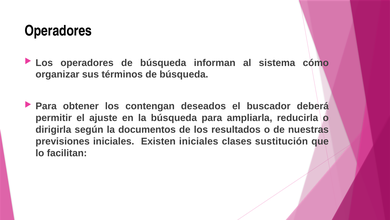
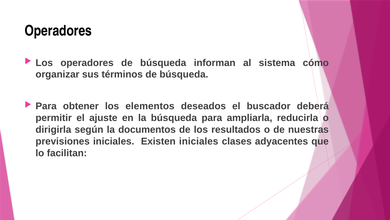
contengan: contengan -> elementos (150, 106)
sustitución: sustitución -> adyacentes (282, 141)
